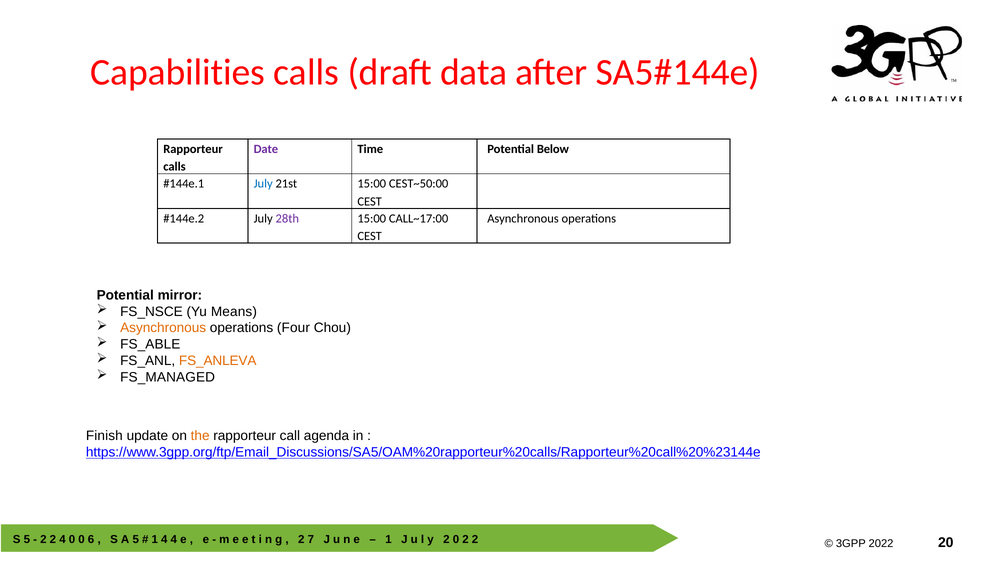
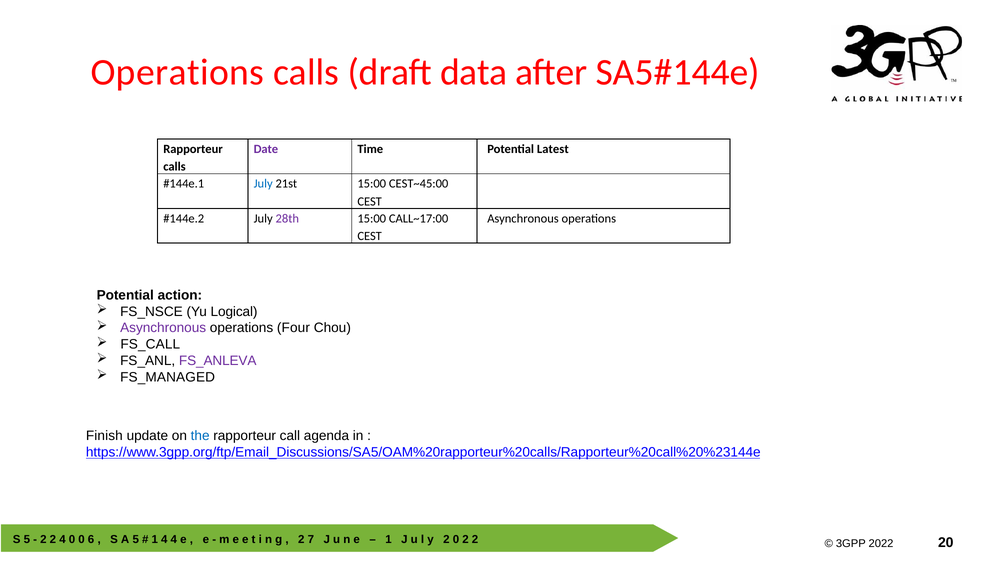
Capabilities: Capabilities -> Operations (177, 72)
Below: Below -> Latest (553, 149)
CEST~50:00: CEST~50:00 -> CEST~45:00 (419, 184)
mirror: mirror -> action (180, 295)
Means: Means -> Logical (234, 311)
Asynchronous colour: orange -> purple (163, 328)
FS_ABLE: FS_ABLE -> FS_CALL (150, 344)
FS_ANLEVA colour: orange -> purple (218, 361)
the colour: orange -> blue (200, 436)
